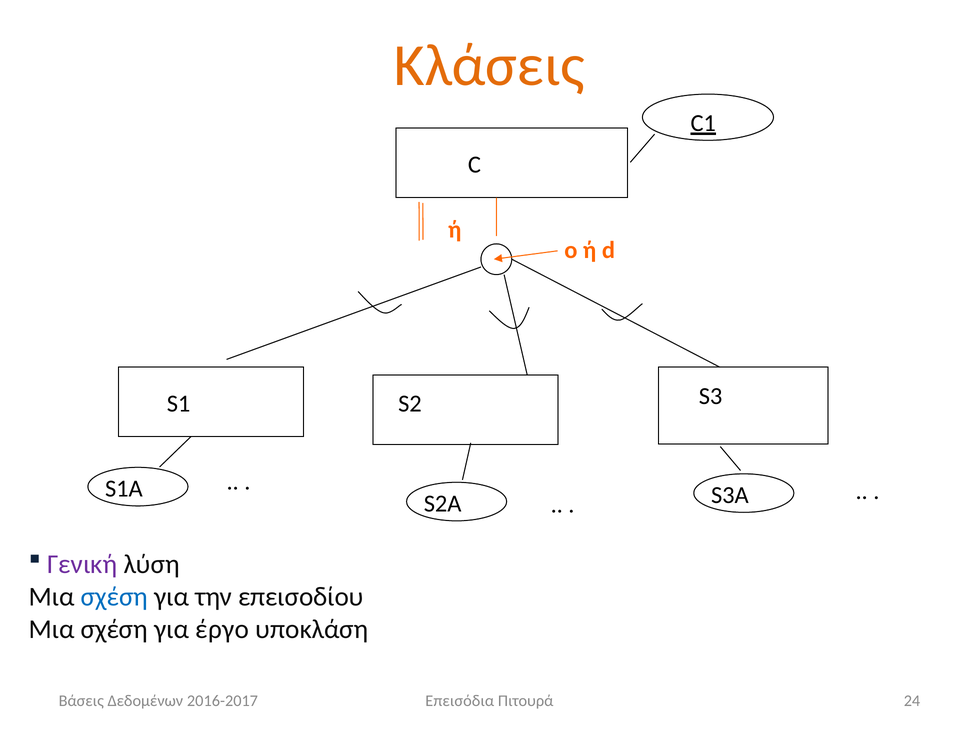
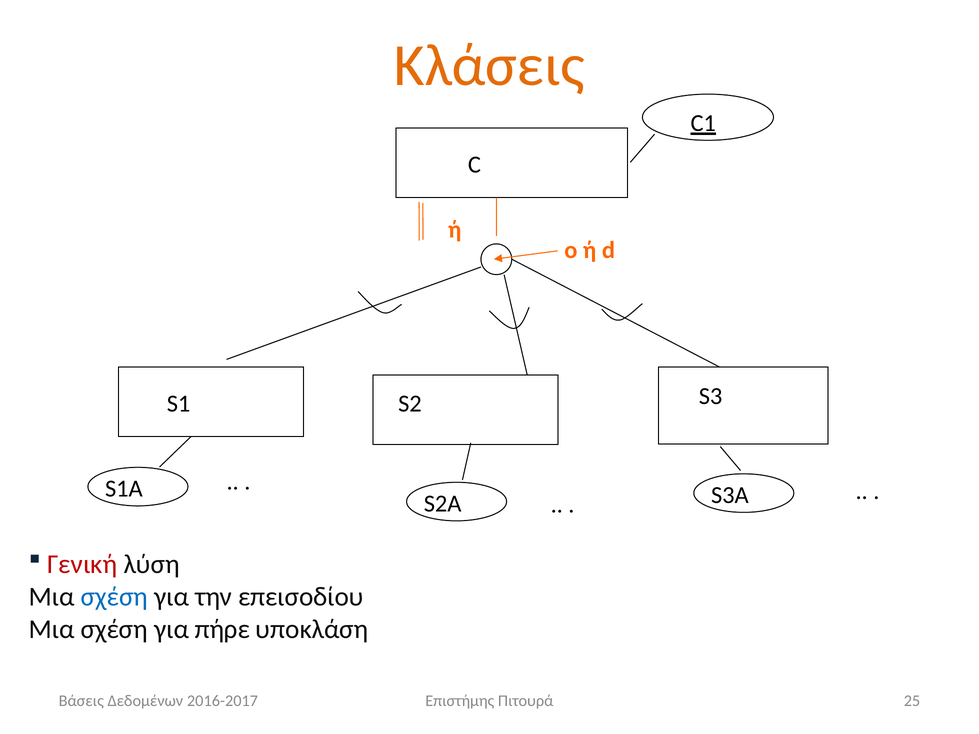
Γενική colour: purple -> red (82, 564)
έργο: έργο -> πήρε (222, 630)
Επεισόδια: Επεισόδια -> Επιστήμης (460, 701)
24: 24 -> 25 (912, 701)
